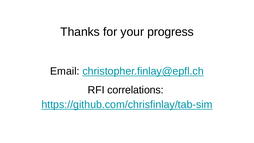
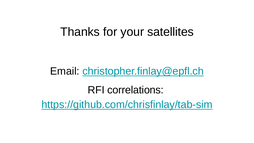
progress: progress -> satellites (171, 32)
